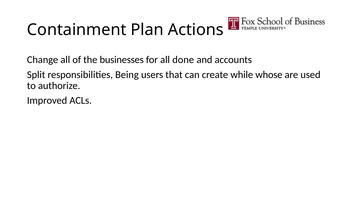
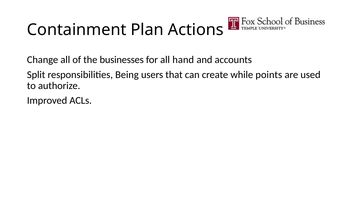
done: done -> hand (183, 60)
whose: whose -> points (269, 75)
